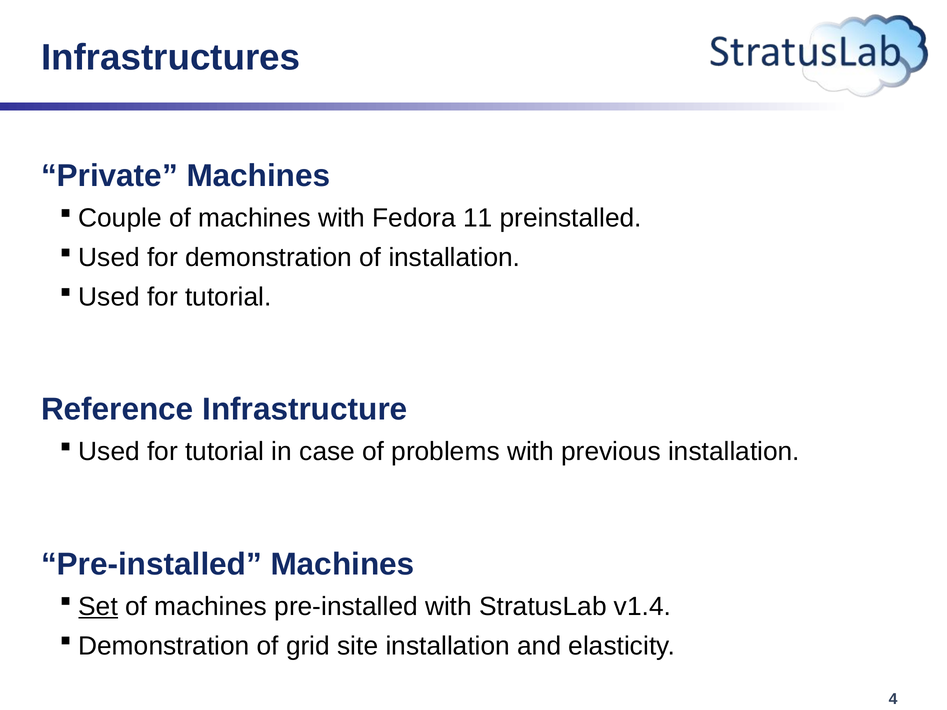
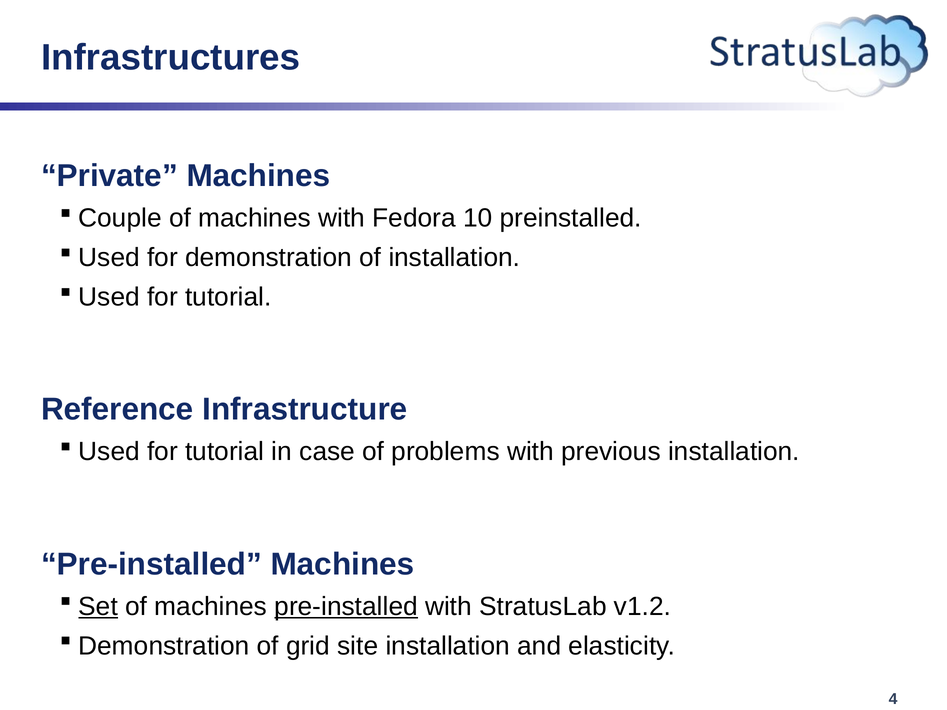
11: 11 -> 10 (478, 218)
pre-installed underline: none -> present (346, 607)
v1.4: v1.4 -> v1.2 (642, 607)
